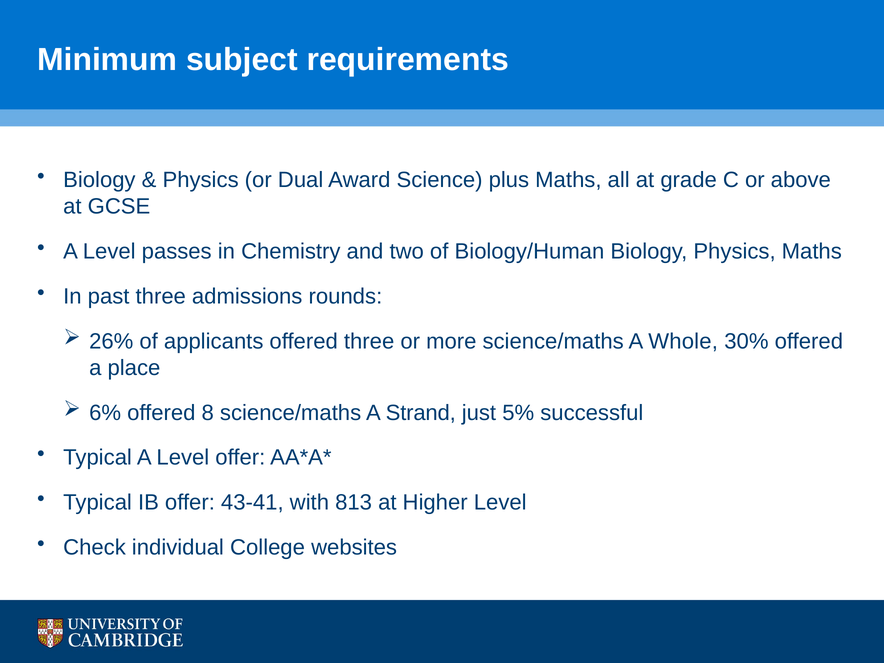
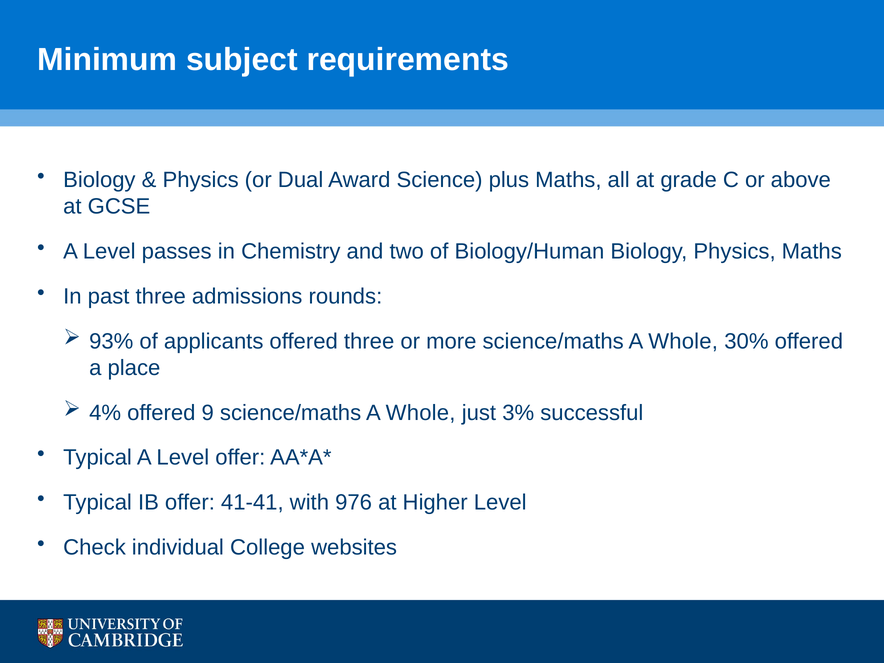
26%: 26% -> 93% (111, 341)
6%: 6% -> 4% (105, 413)
8: 8 -> 9 (208, 413)
Strand: Strand -> Whole (421, 413)
5%: 5% -> 3% (518, 413)
43-41: 43-41 -> 41-41 (252, 503)
813: 813 -> 976 (354, 503)
